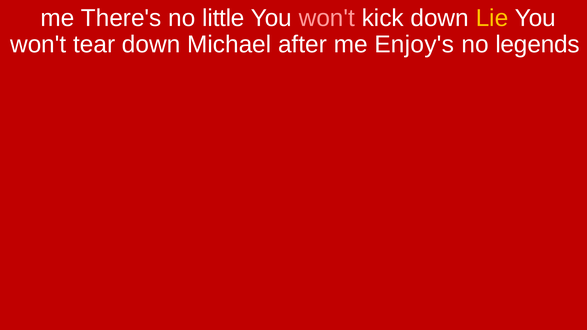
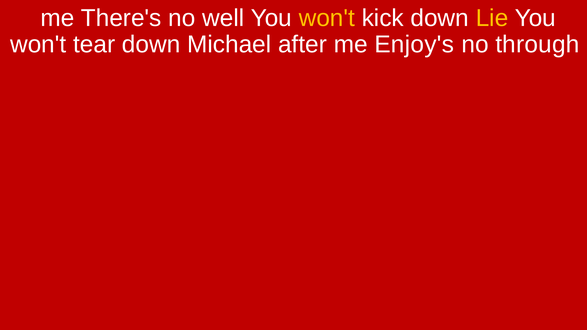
little: little -> well (223, 18)
won't colour: pink -> yellow (327, 18)
legends: legends -> through (537, 45)
